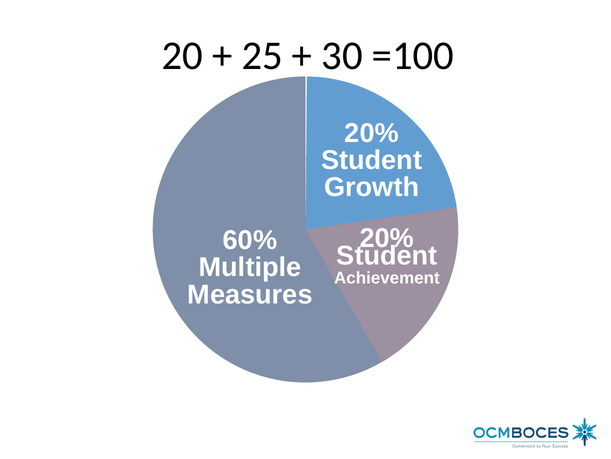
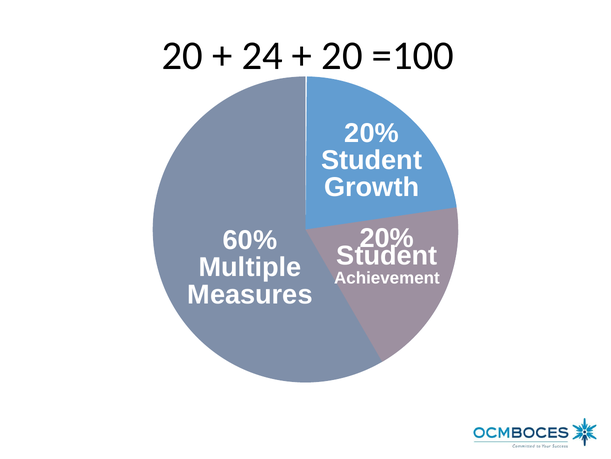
25: 25 -> 24 (262, 56)
30: 30 -> 20 (342, 56)
